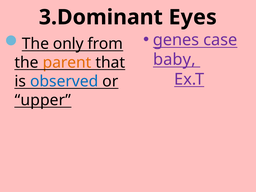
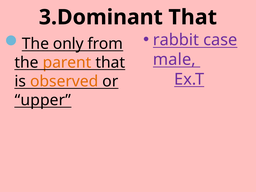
3.Dominant Eyes: Eyes -> That (193, 17)
genes: genes -> rabbit (176, 40)
baby: baby -> male (174, 60)
observed colour: blue -> orange (64, 81)
